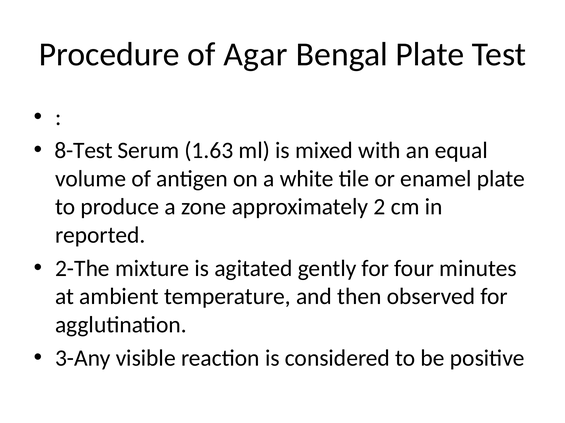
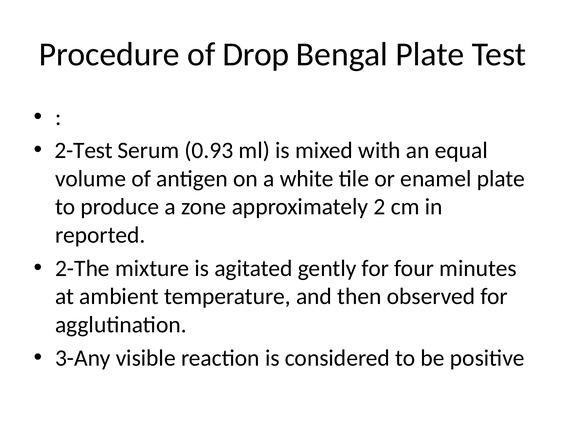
Agar: Agar -> Drop (256, 55)
8-Test: 8-Test -> 2-Test (84, 151)
1.63: 1.63 -> 0.93 (209, 151)
